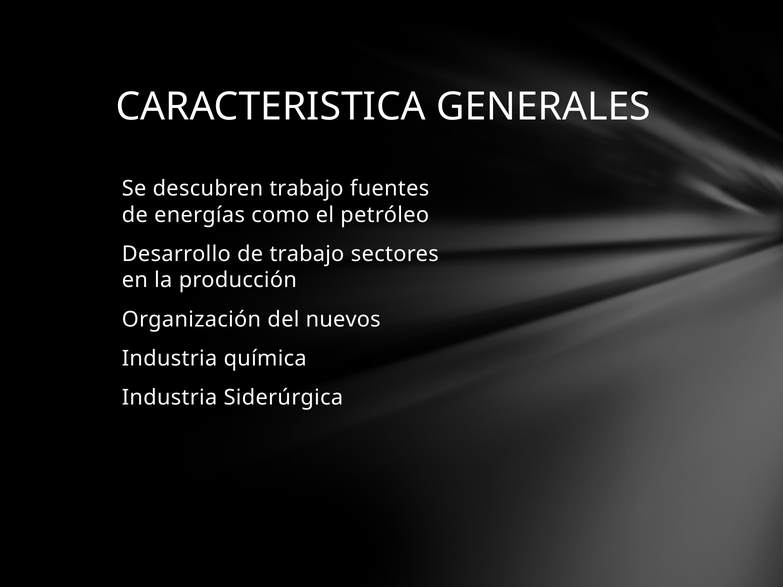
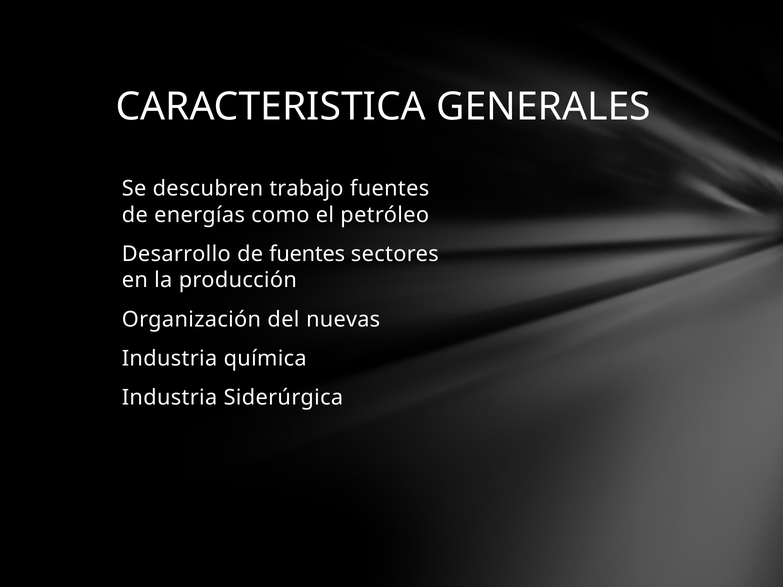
de trabajo: trabajo -> fuentes (307, 254)
nuevos: nuevos -> nuevas (343, 319)
